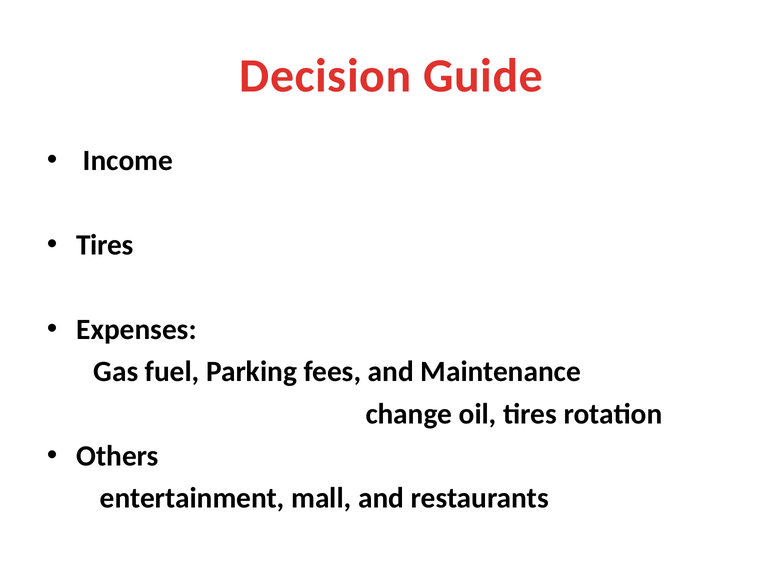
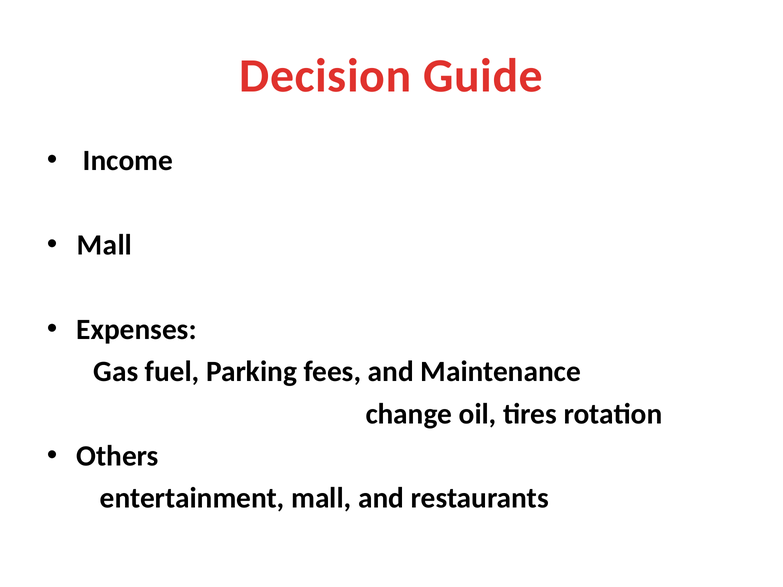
Tires: Tires -> Mall (104, 245)
